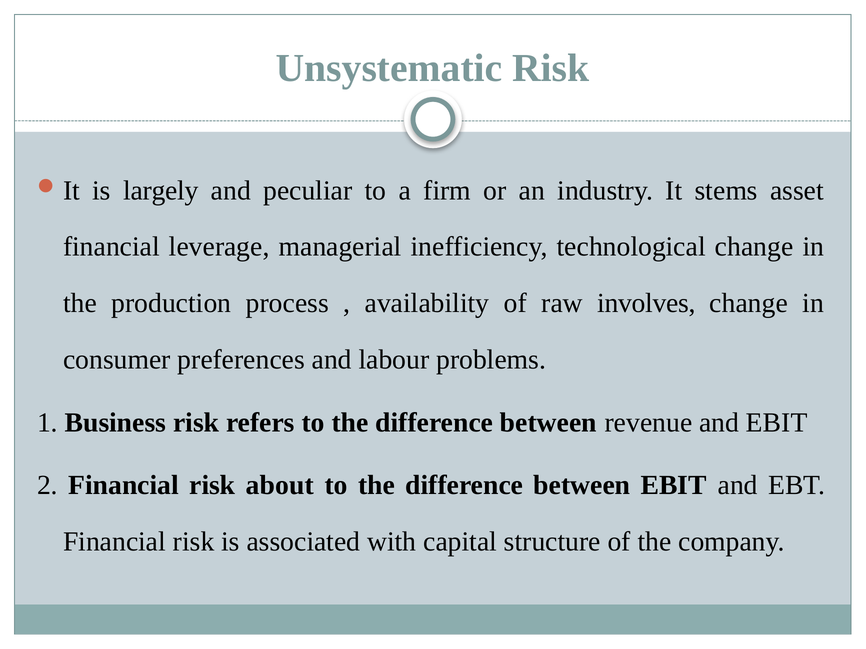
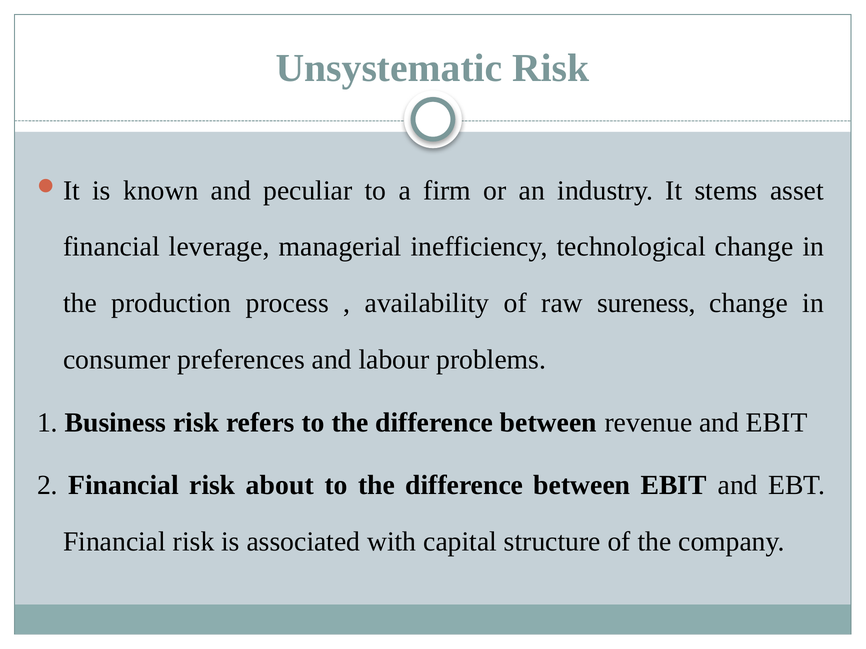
largely: largely -> known (161, 191)
involves: involves -> sureness (646, 303)
